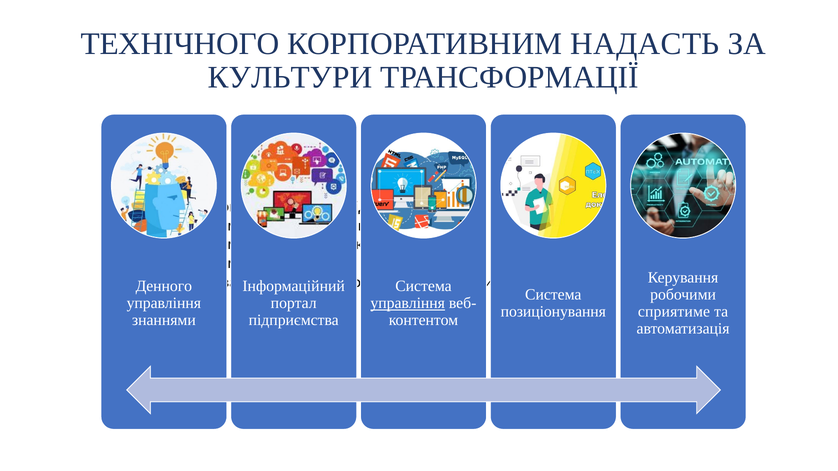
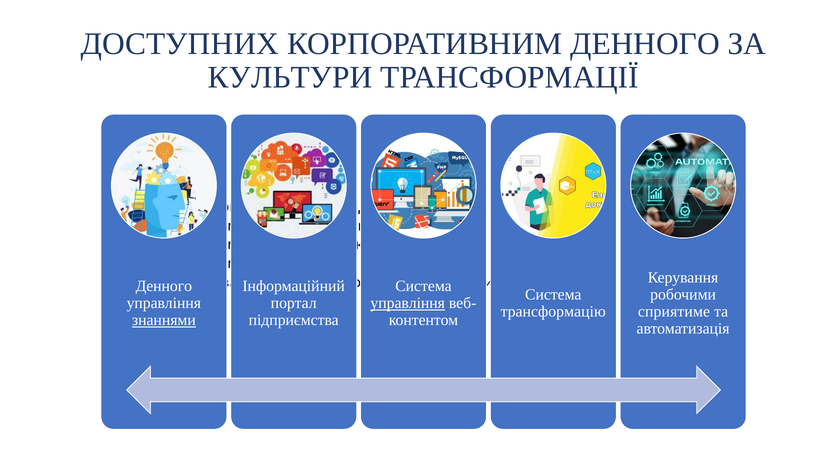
ТЕХНІЧНОГО: ТЕХНІЧНОГО -> ДОСТУПНИХ (180, 44)
КОРПОРАТИВНИМ НАДАСТЬ: НАДАСТЬ -> ДЕННОГО (645, 44)
позиціонування: позиціонування -> трансформацію (553, 312)
знаннями underline: none -> present (164, 320)
